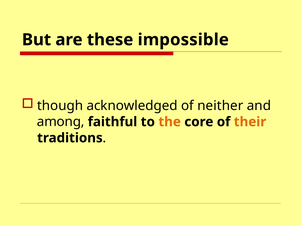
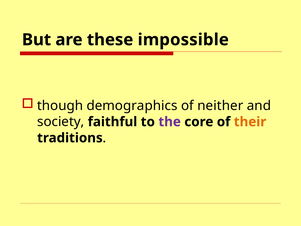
acknowledged: acknowledged -> demographics (132, 106)
among: among -> society (61, 122)
the colour: orange -> purple (170, 122)
